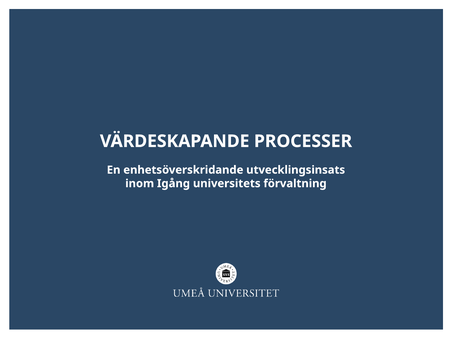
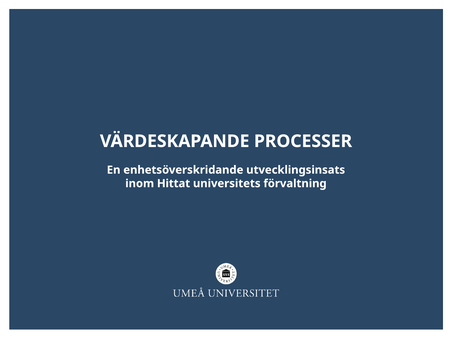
Igång: Igång -> Hittat (174, 183)
